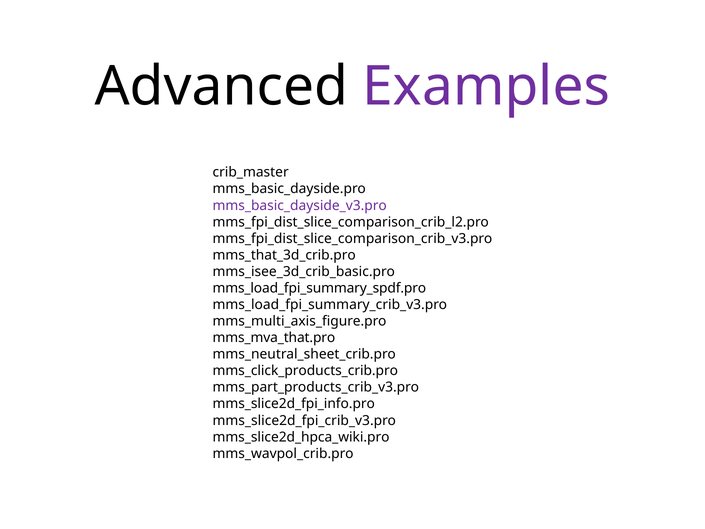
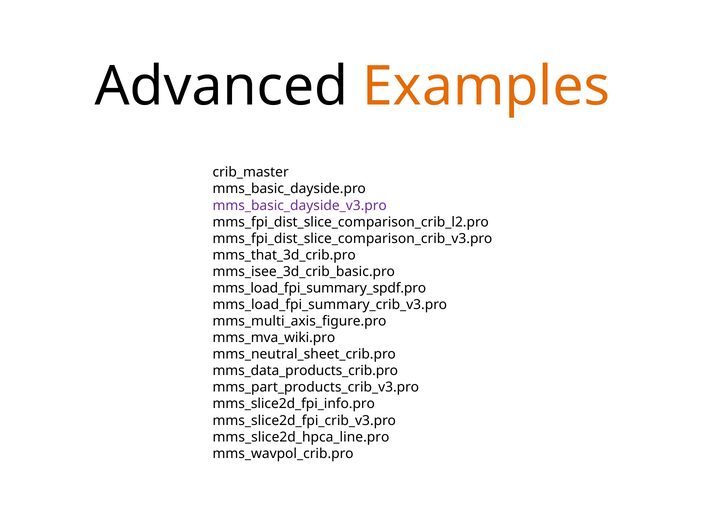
Examples colour: purple -> orange (486, 86)
mms_mva_that.pro: mms_mva_that.pro -> mms_mva_wiki.pro (274, 338)
mms_click_products_crib.pro: mms_click_products_crib.pro -> mms_data_products_crib.pro (305, 371)
mms_slice2d_hpca_wiki.pro: mms_slice2d_hpca_wiki.pro -> mms_slice2d_hpca_line.pro (301, 437)
